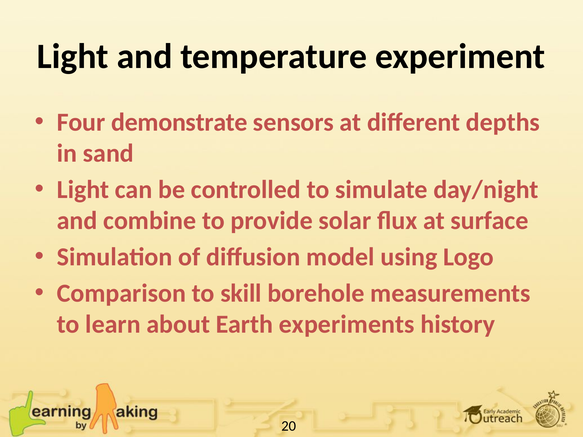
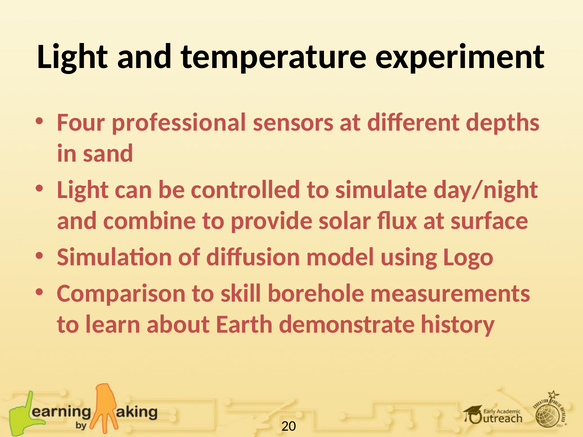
demonstrate: demonstrate -> professional (179, 122)
experiments: experiments -> demonstrate (347, 324)
